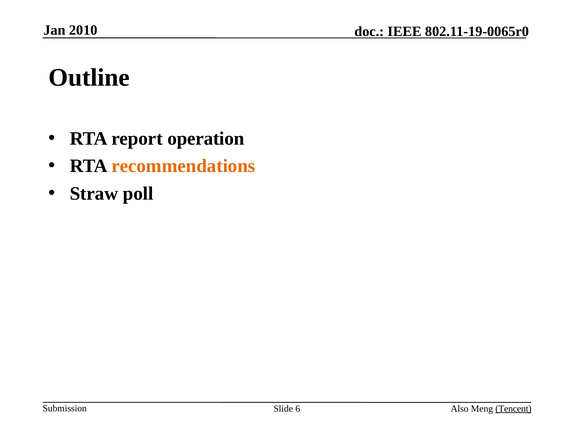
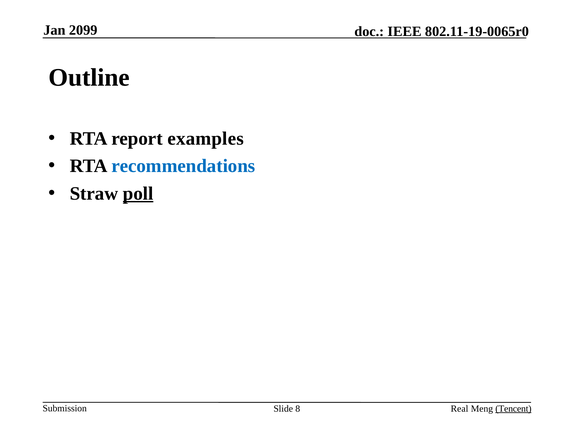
2010: 2010 -> 2099 (83, 30)
operation: operation -> examples (206, 139)
recommendations colour: orange -> blue (183, 166)
poll underline: none -> present (138, 194)
6: 6 -> 8 (298, 409)
Also: Also -> Real (460, 409)
